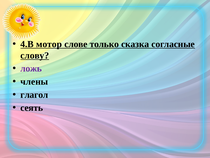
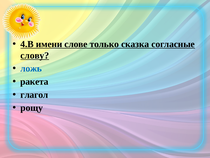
мотор: мотор -> имени (49, 44)
ложь colour: purple -> blue (31, 68)
члены: члены -> ракета (34, 81)
сеять: сеять -> рощу (32, 108)
